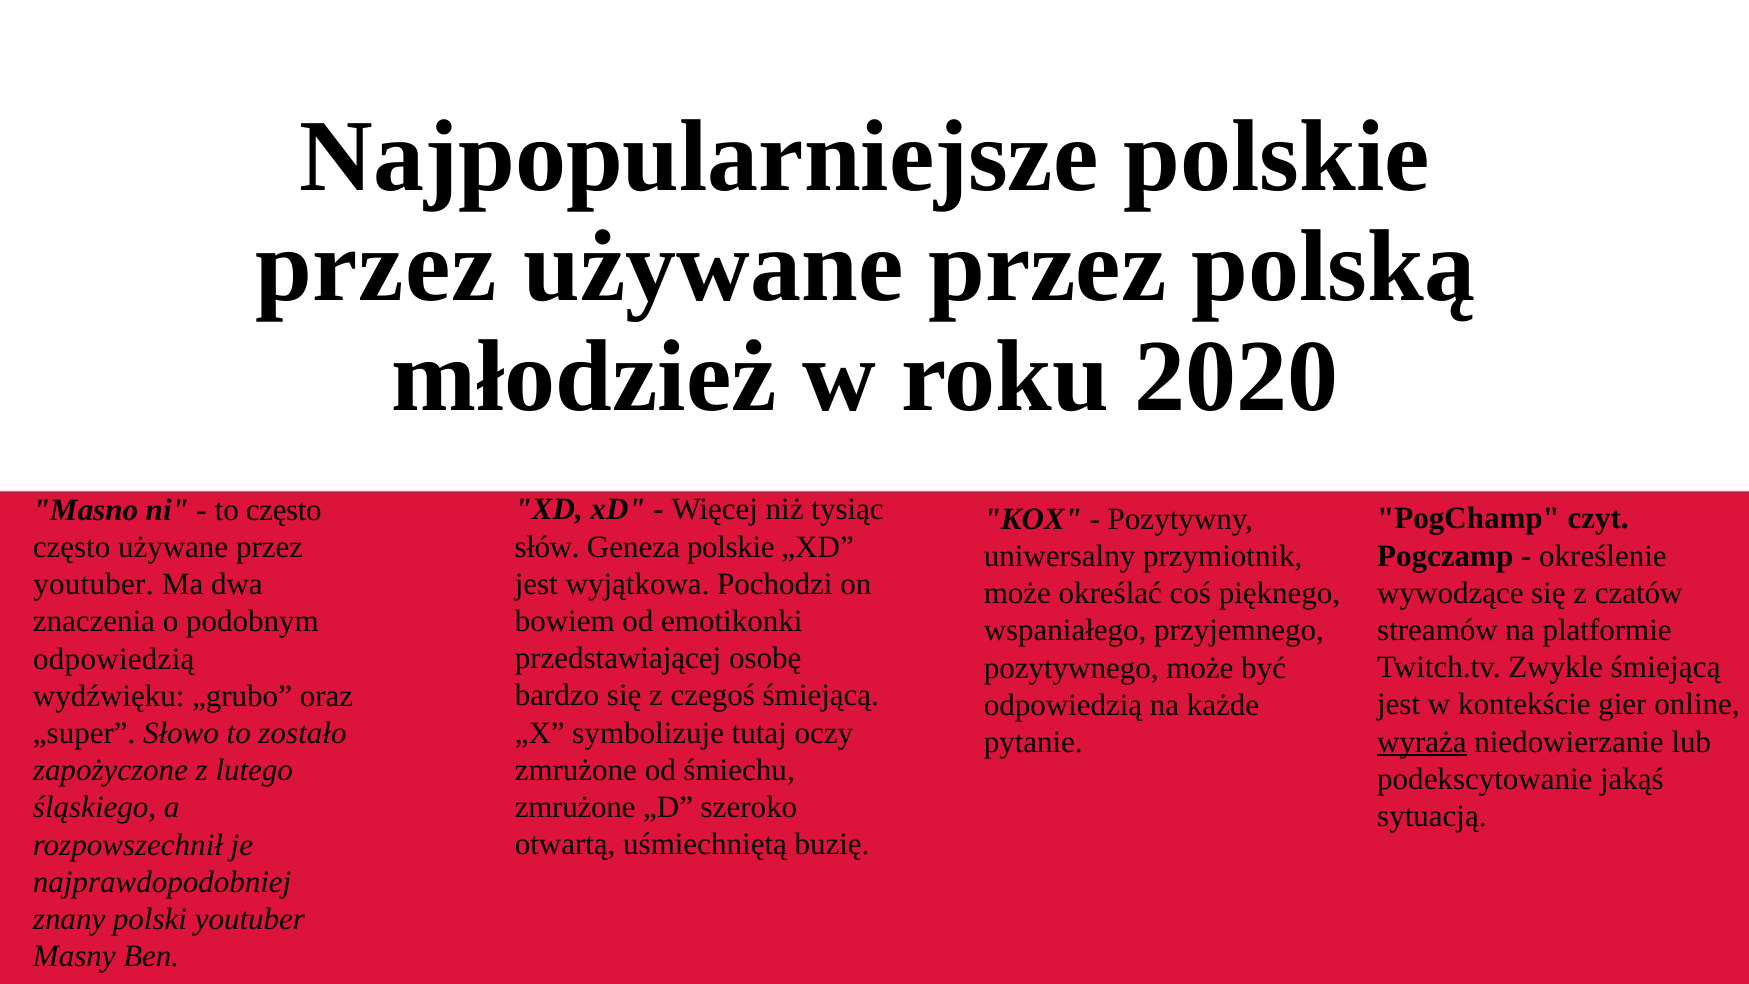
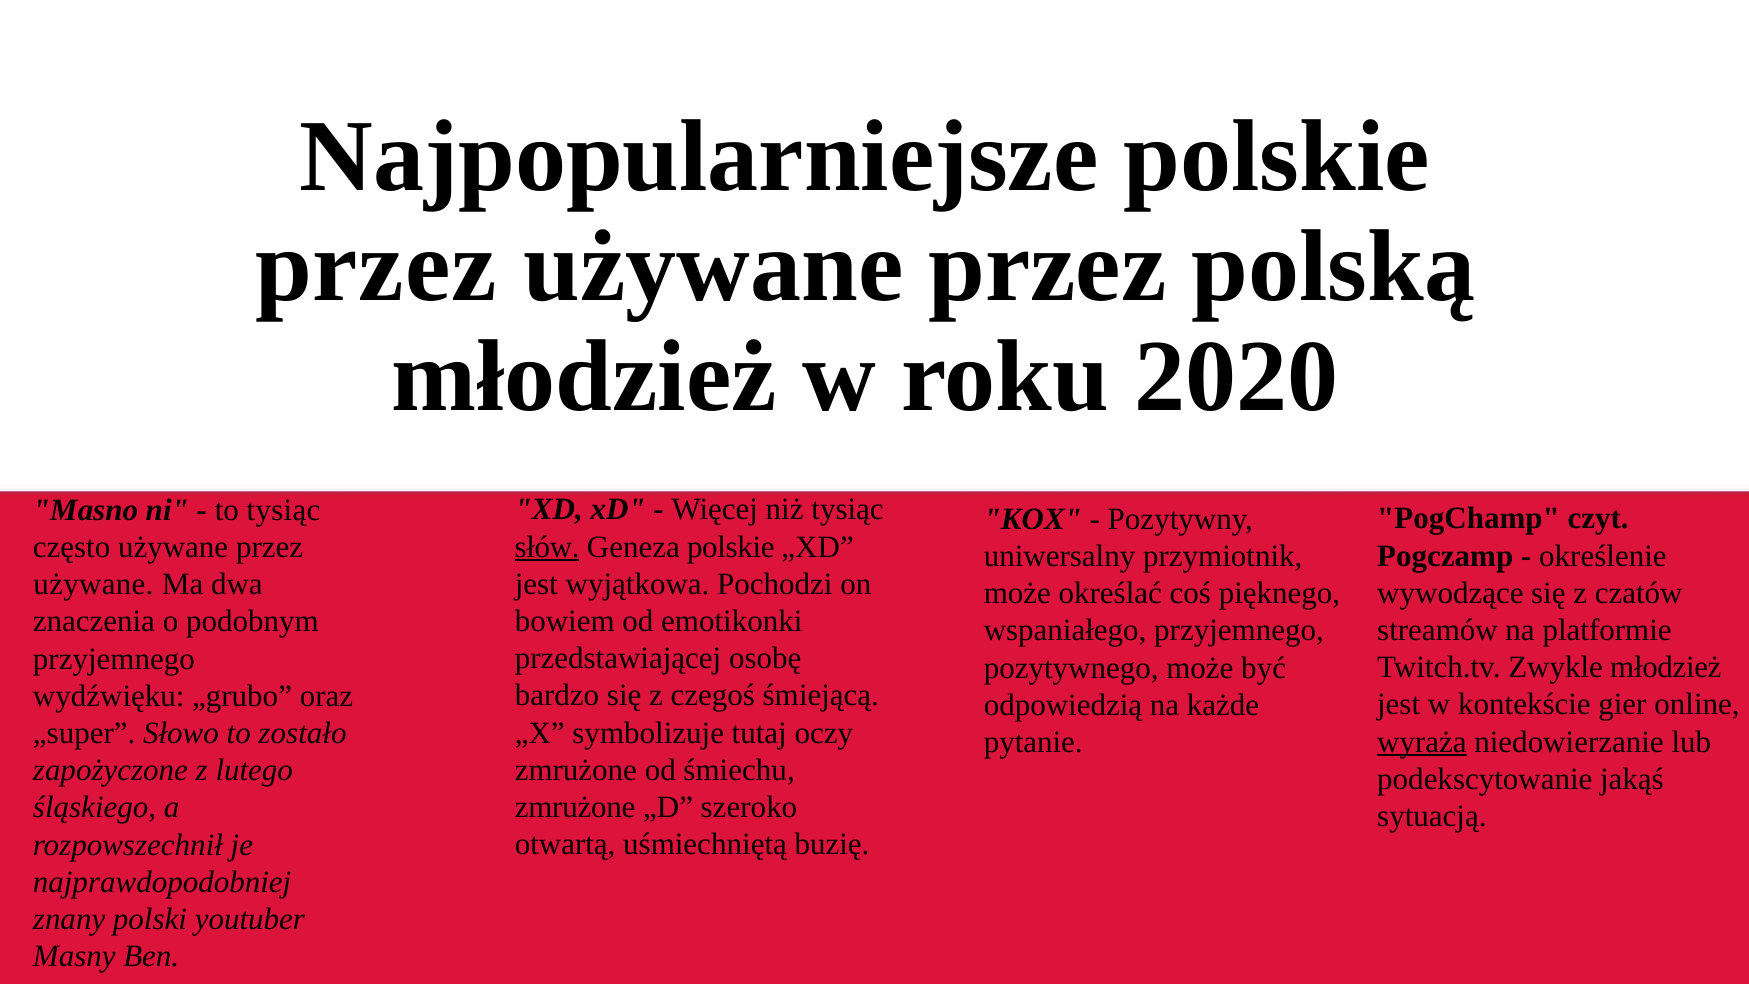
to często: często -> tysiąc (284, 510)
słów underline: none -> present (547, 547)
youtuber: youtuber -> używane (93, 584)
odpowiedzią: odpowiedzią -> przyjemnego (114, 659)
Zwykle śmiejącą: śmiejącą -> młodzież (1666, 667)
